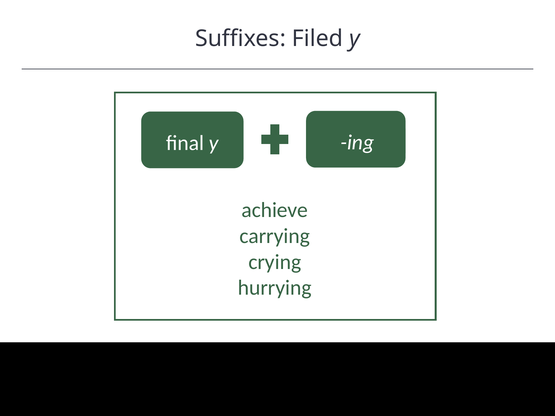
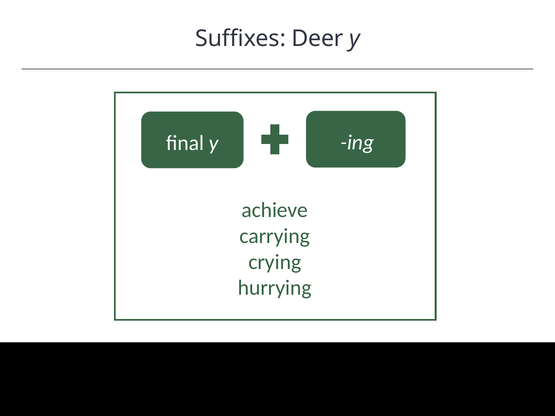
Filed: Filed -> Deer (318, 39)
